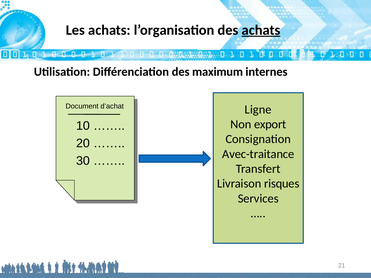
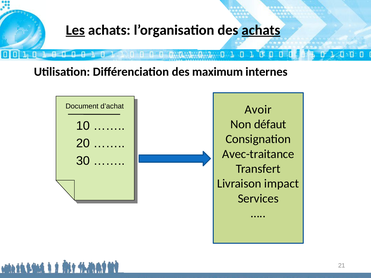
Les underline: none -> present (75, 30)
Ligne: Ligne -> Avoir (258, 110)
export: export -> défaut (270, 124)
risques: risques -> impact (282, 184)
